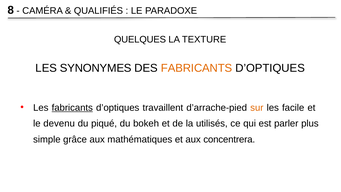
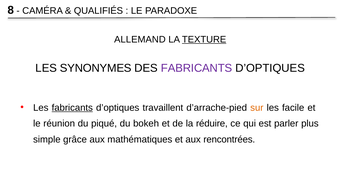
QUELQUES: QUELQUES -> ALLEMAND (140, 39)
TEXTURE underline: none -> present (204, 39)
FABRICANTS colour: orange -> purple (197, 68)
devenu: devenu -> réunion (59, 123)
utilisés: utilisés -> réduire (212, 123)
concentrera: concentrera -> rencontrées (229, 139)
